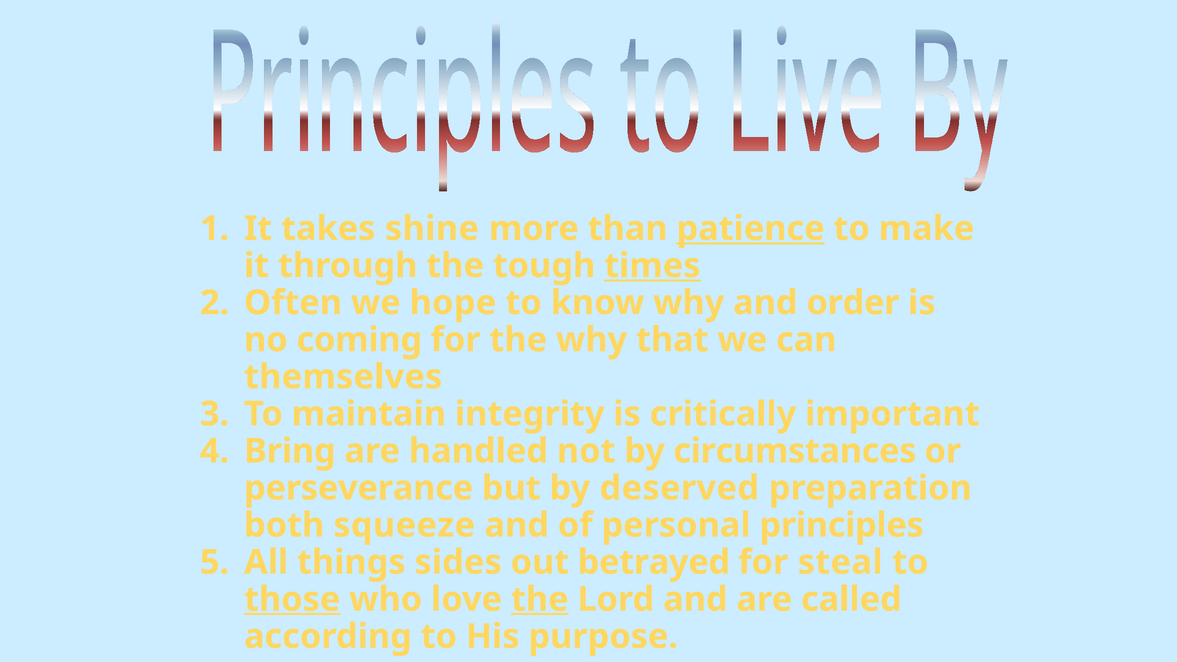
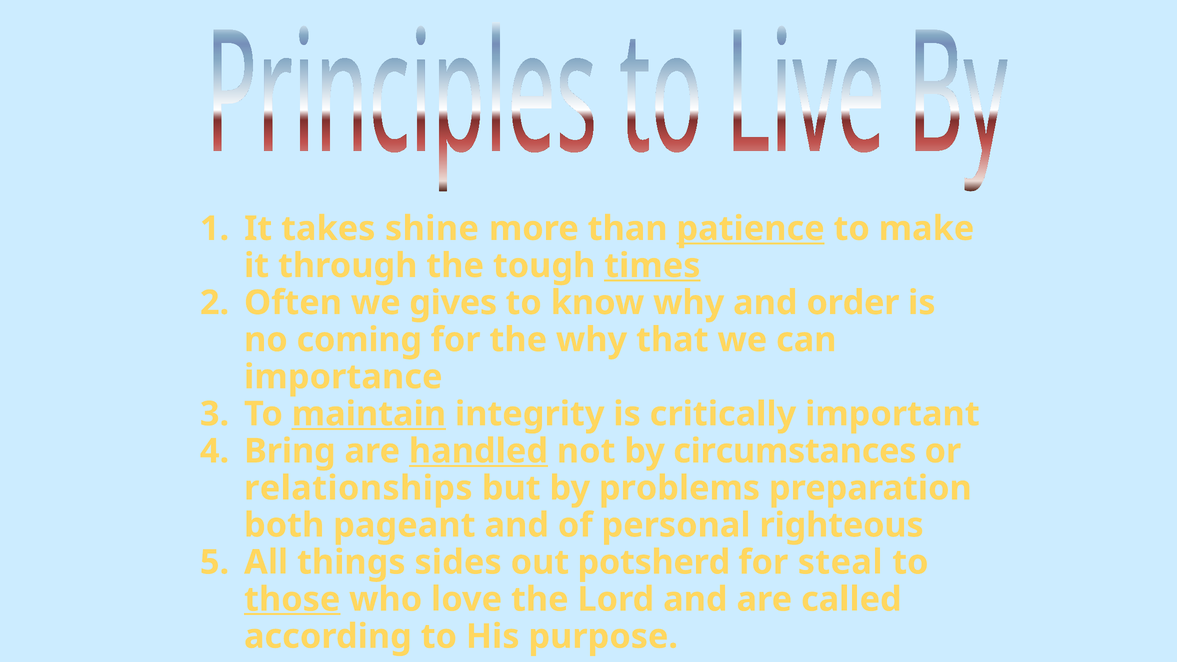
hope: hope -> gives (453, 303)
themselves: themselves -> importance (343, 377)
maintain underline: none -> present (369, 414)
handled underline: none -> present (478, 451)
perseverance: perseverance -> relationships (358, 488)
deserved: deserved -> problems (679, 488)
squeeze: squeeze -> pageant (404, 525)
principles: principles -> righteous (842, 525)
betrayed: betrayed -> potsherd (654, 562)
the underline: present -> none (540, 599)
